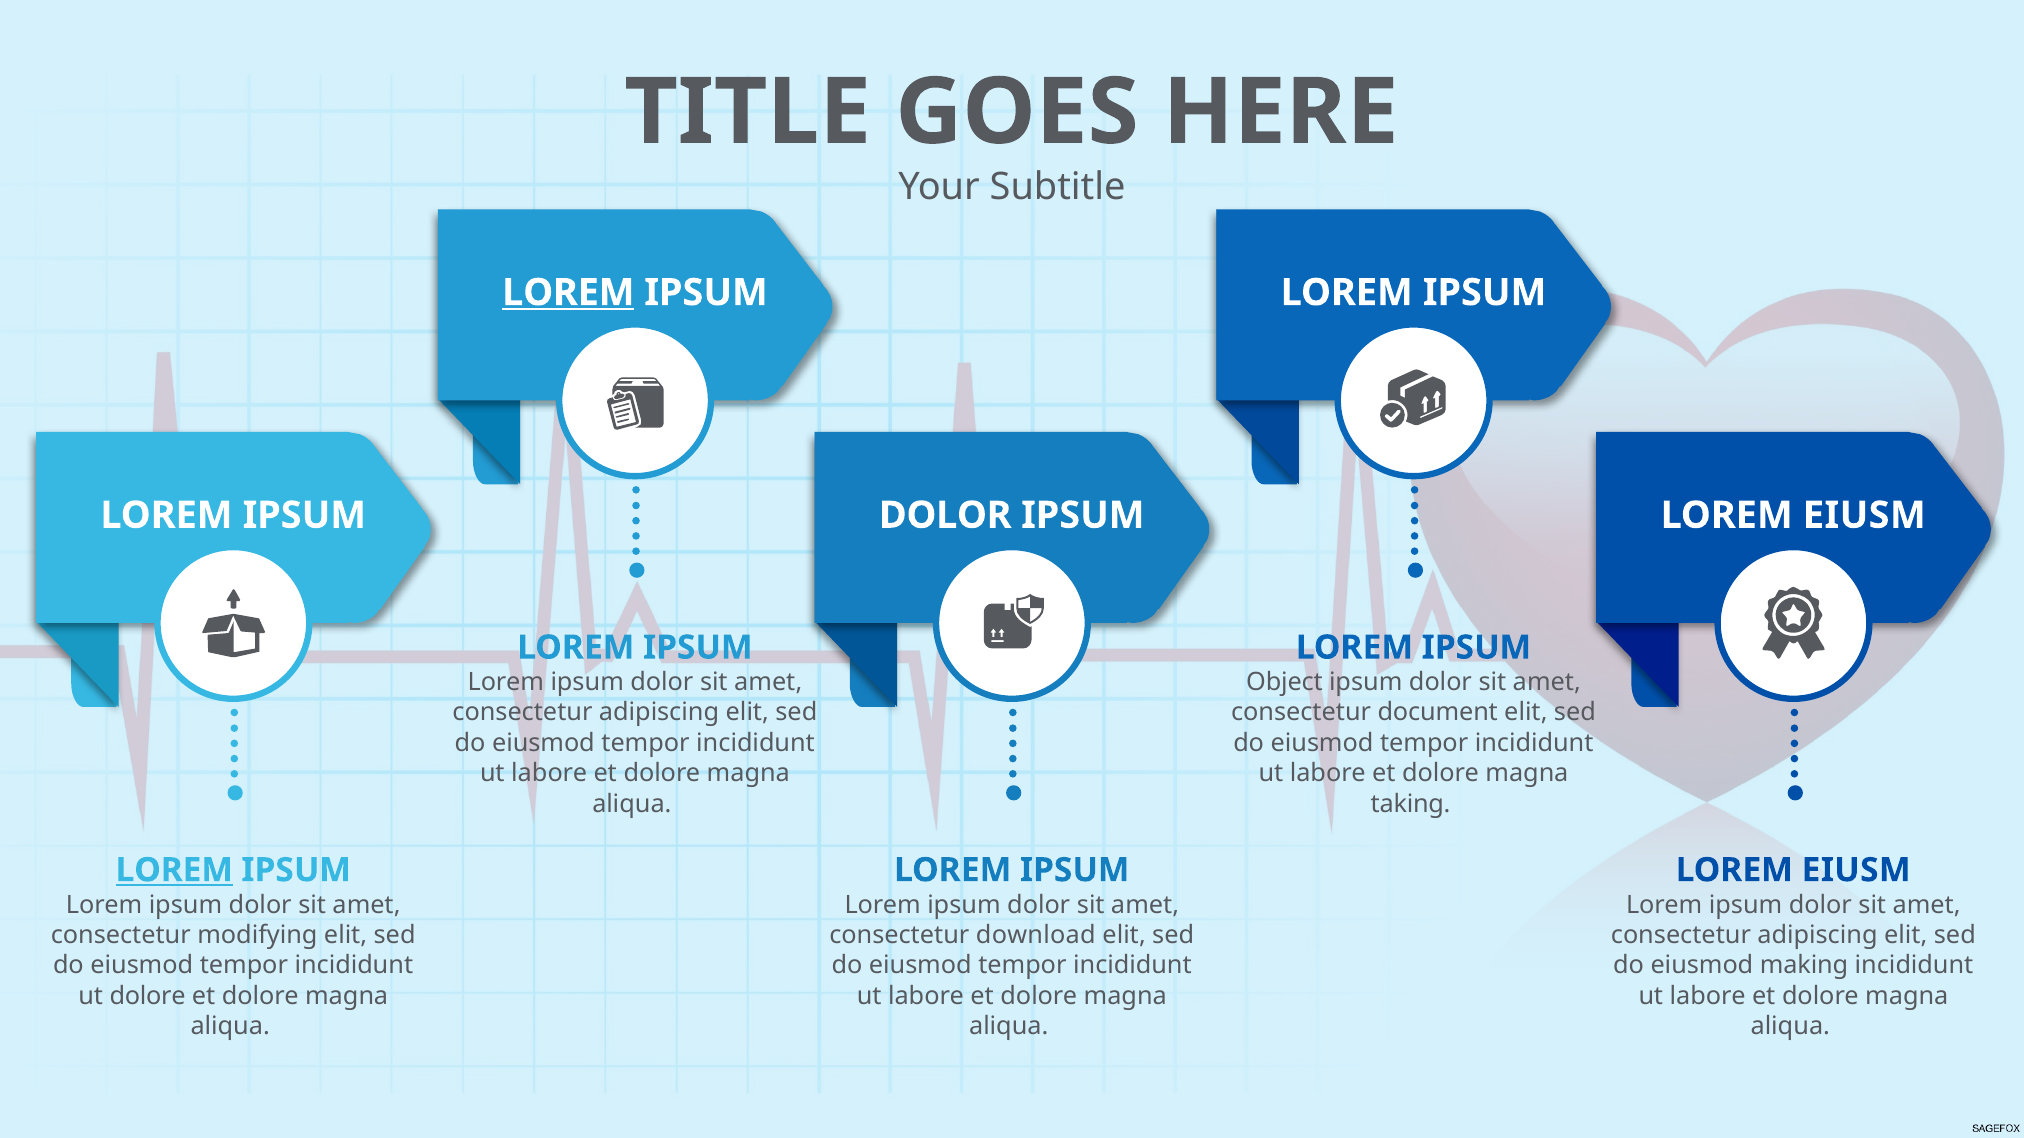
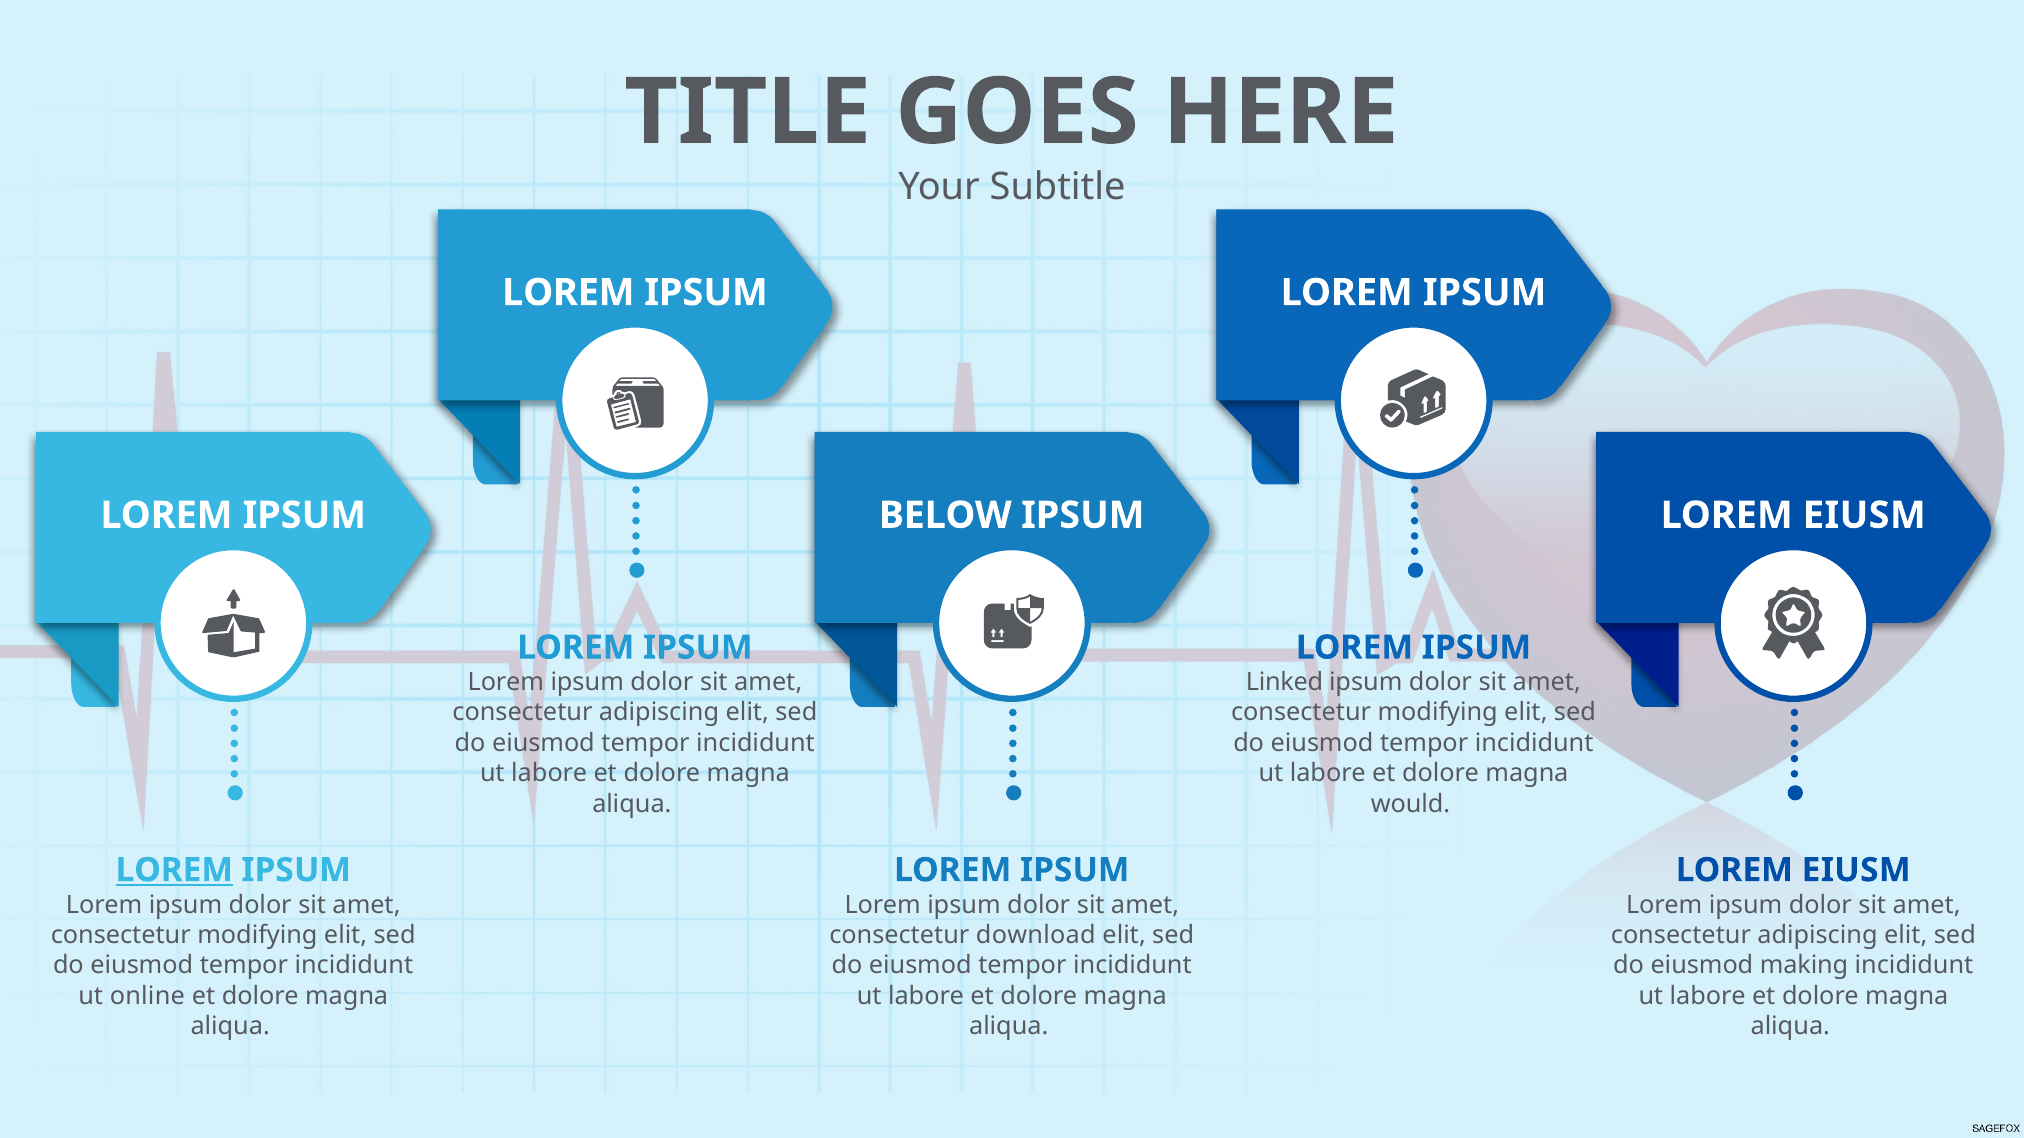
LOREM underline: present -> none (568, 293)
DOLOR: DOLOR -> BELOW (945, 515)
Object: Object -> Linked (1284, 683)
document: document -> modifying (1438, 713)
taking: taking -> would (1411, 804)
ut dolore: dolore -> online (147, 996)
